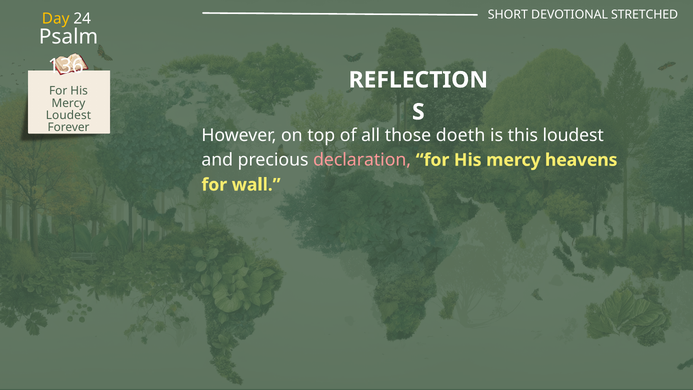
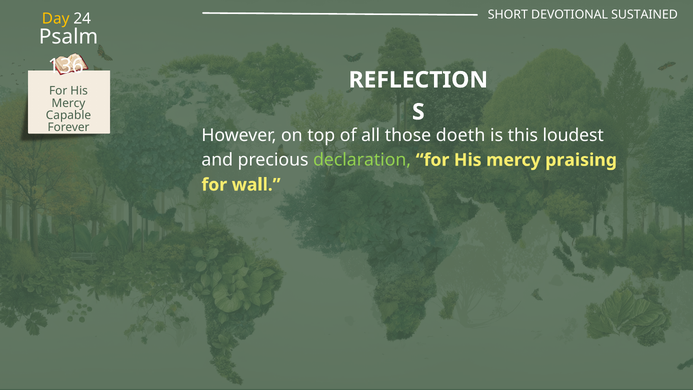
STRETCHED: STRETCHED -> SUSTAINED (645, 15)
Loudest: Loudest -> Capable (68, 115)
declaration colour: pink -> light green (362, 160)
heavens: heavens -> praising (581, 160)
